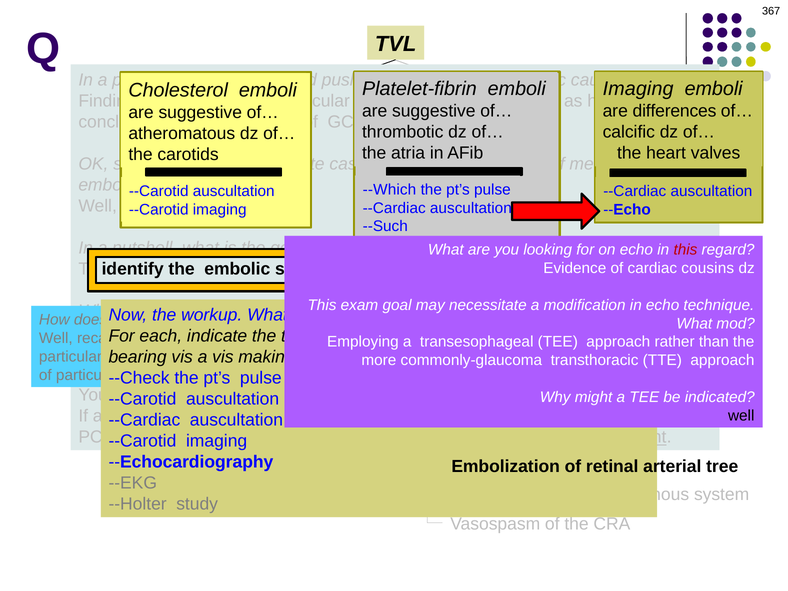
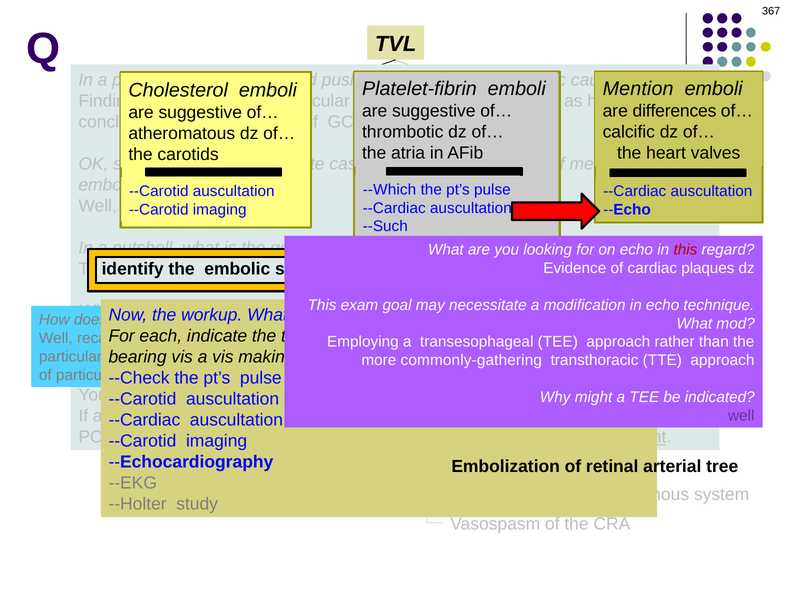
Imaging: Imaging -> Mention (638, 89)
cousins: cousins -> plaques (708, 268)
commonly-glaucoma: commonly-glaucoma -> commonly-gathering (471, 360)
well colour: black -> purple (741, 415)
